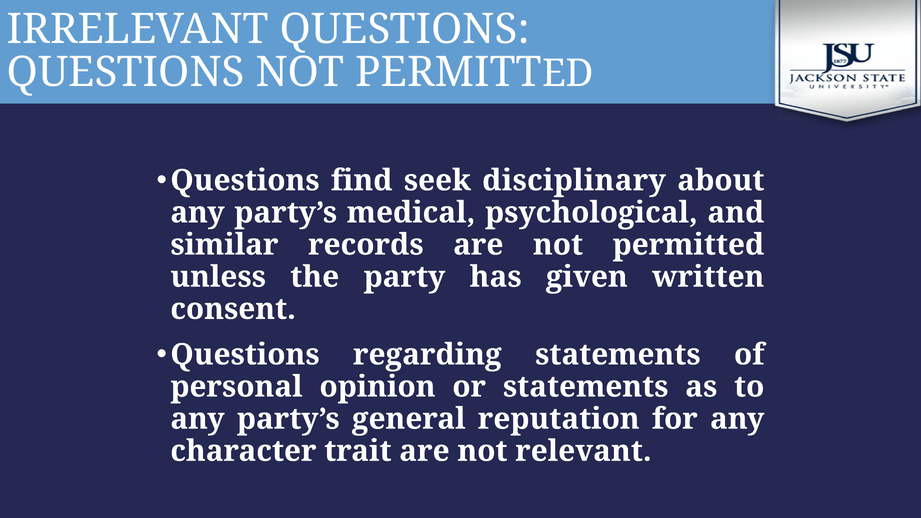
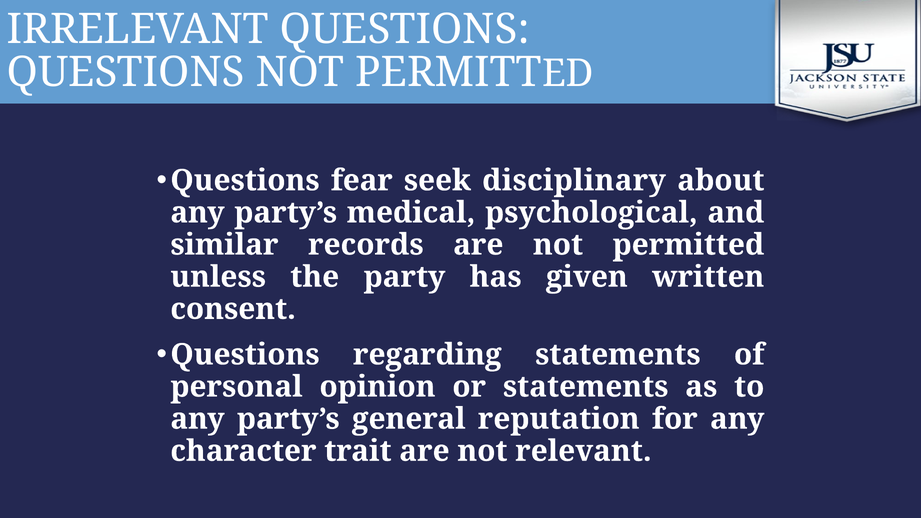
find: find -> fear (362, 181)
